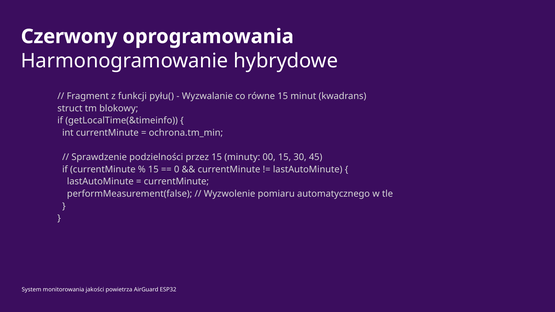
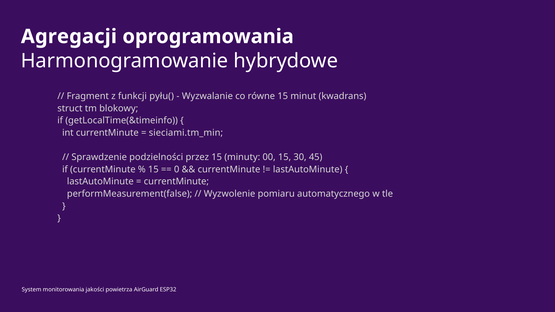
Czerwony: Czerwony -> Agregacji (69, 37)
ochrona.tm_min: ochrona.tm_min -> sieciami.tm_min (186, 133)
